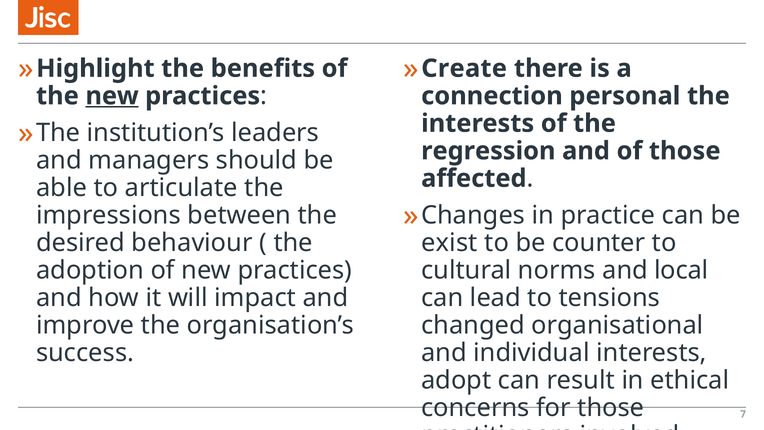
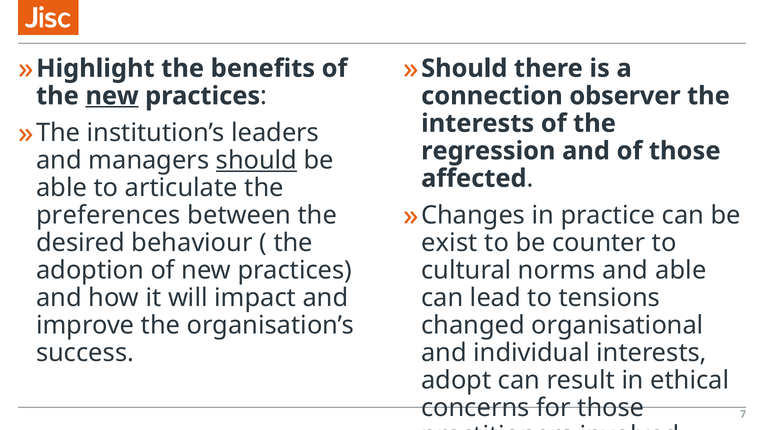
Create: Create -> Should (464, 68)
personal: personal -> observer (625, 96)
should underline: none -> present (256, 160)
impressions: impressions -> preferences (108, 215)
and local: local -> able (681, 270)
